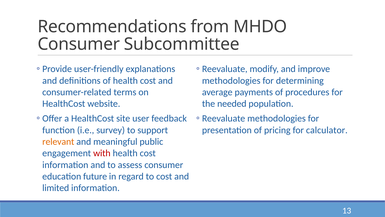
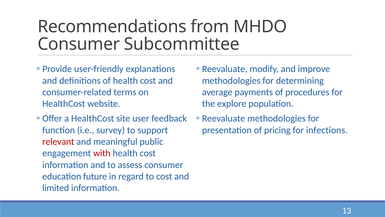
needed: needed -> explore (232, 104)
calculator: calculator -> infections (327, 130)
relevant colour: orange -> red (58, 141)
